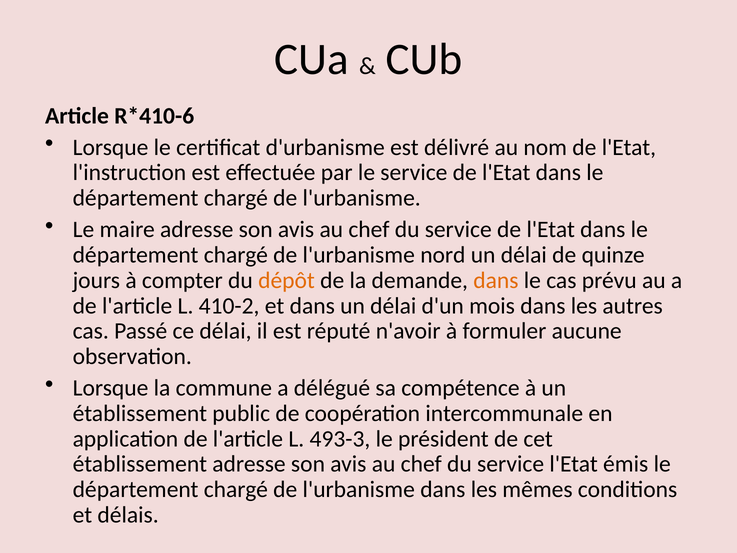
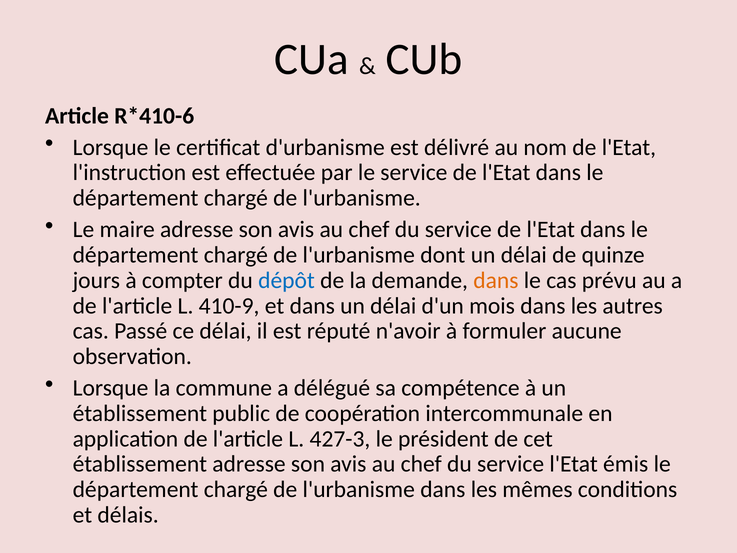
nord: nord -> dont (443, 255)
dépôt colour: orange -> blue (287, 280)
410-2: 410-2 -> 410-9 (229, 306)
493-3: 493-3 -> 427-3 (340, 439)
